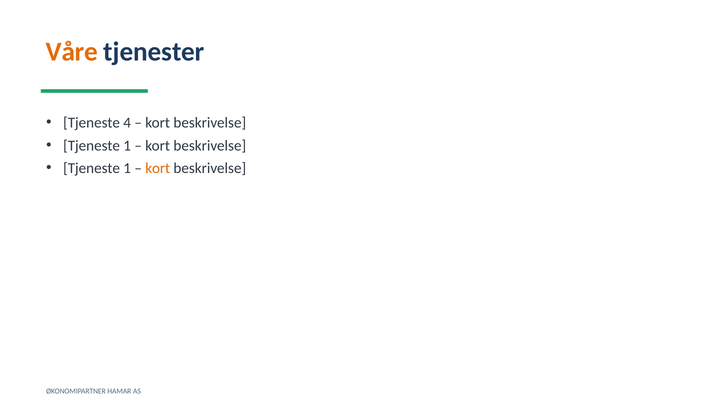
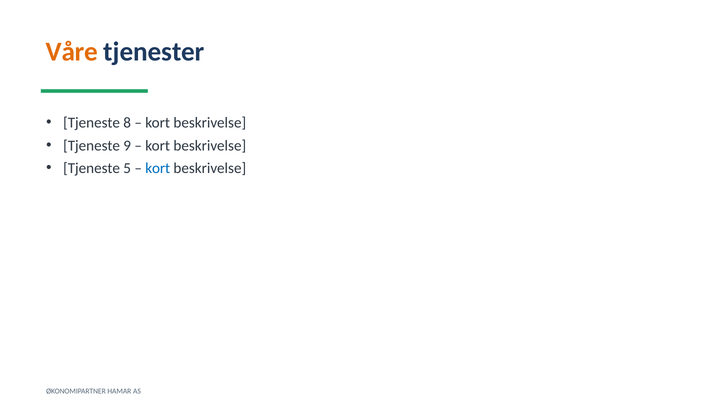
4: 4 -> 8 (127, 123)
1: 1 -> 9 (127, 145)
1: 1 -> 5 (127, 168)
kort colour: orange -> blue (158, 168)
